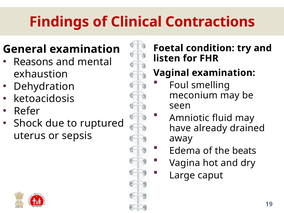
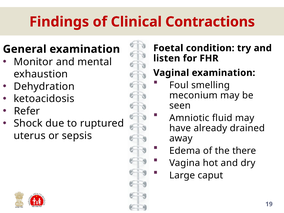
Reasons: Reasons -> Monitor (33, 62)
beats: beats -> there (244, 151)
